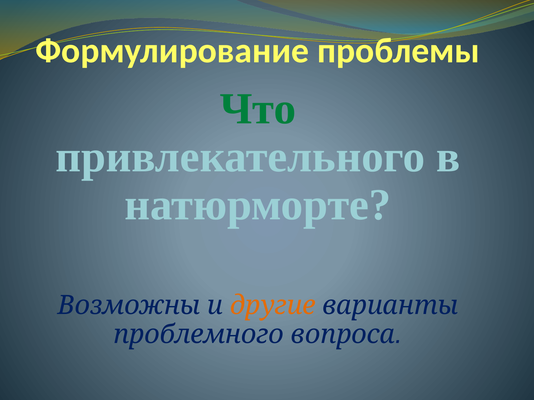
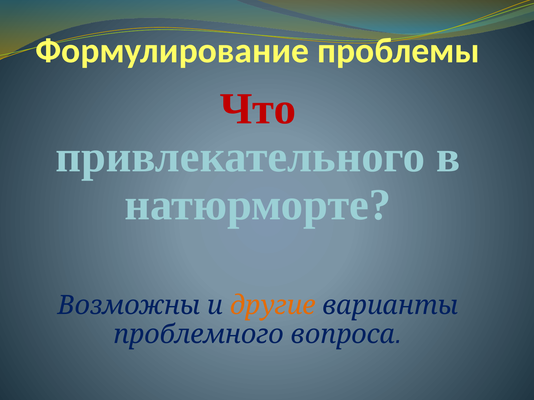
Что colour: green -> red (258, 109)
